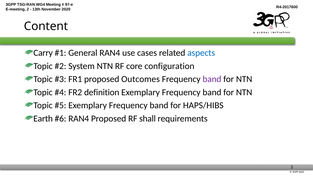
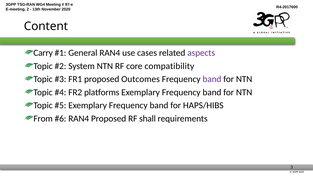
aspects colour: blue -> purple (201, 53)
configuration: configuration -> compatibility (169, 66)
definition: definition -> platforms (102, 92)
Earth: Earth -> From (43, 119)
